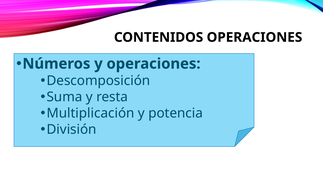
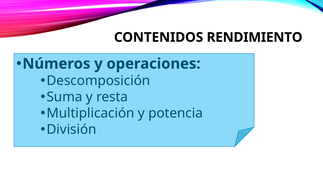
CONTENIDOS OPERACIONES: OPERACIONES -> RENDIMIENTO (255, 37)
